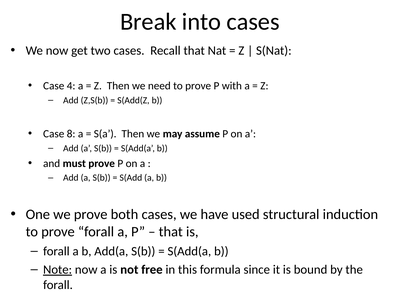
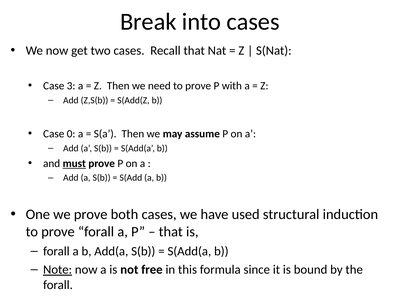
4: 4 -> 3 (71, 86)
8: 8 -> 0 (71, 134)
must underline: none -> present (74, 163)
